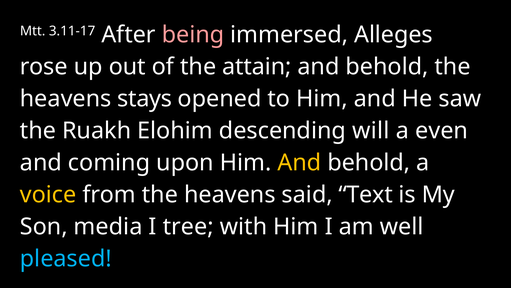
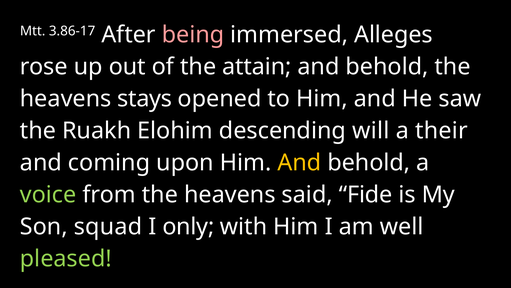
3.11-17: 3.11-17 -> 3.86-17 (72, 31)
even: even -> their (442, 131)
voice colour: yellow -> light green (48, 194)
Text: Text -> Fide (366, 194)
media: media -> squad (108, 226)
tree: tree -> only (188, 226)
pleased colour: light blue -> light green (66, 258)
